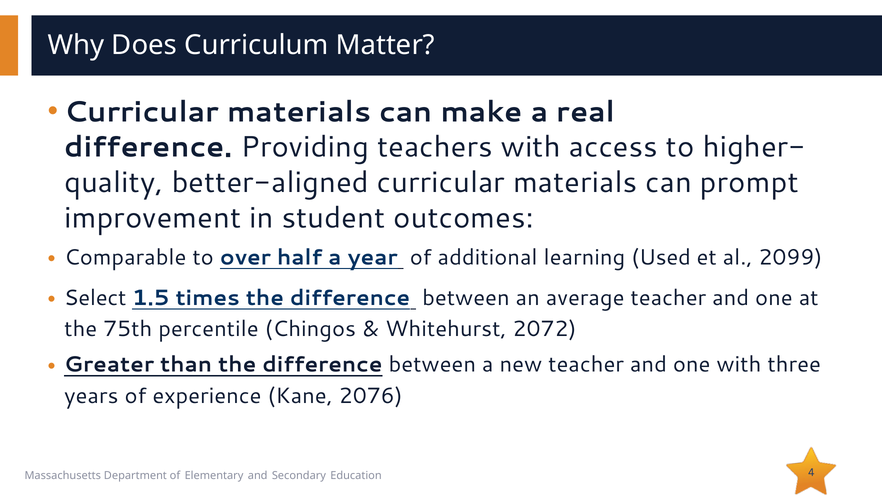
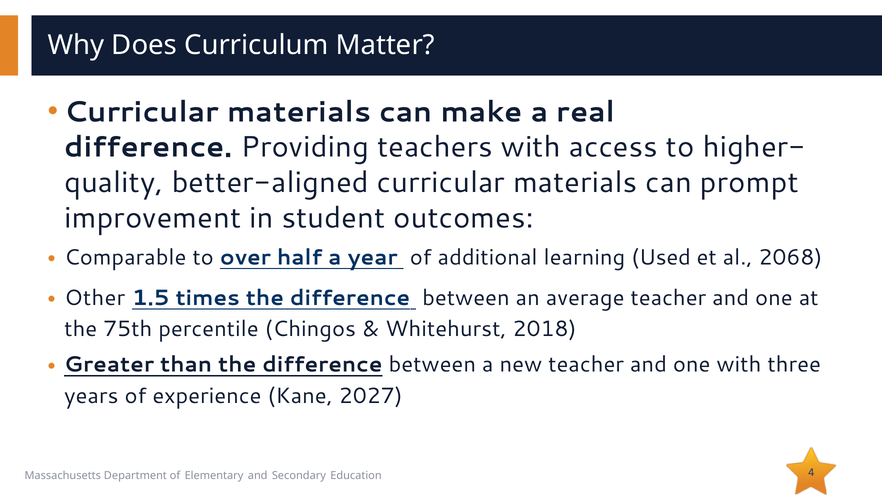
2099: 2099 -> 2068 (790, 257)
Select: Select -> Other (95, 298)
2072: 2072 -> 2018 (545, 329)
2076: 2076 -> 2027 (371, 396)
